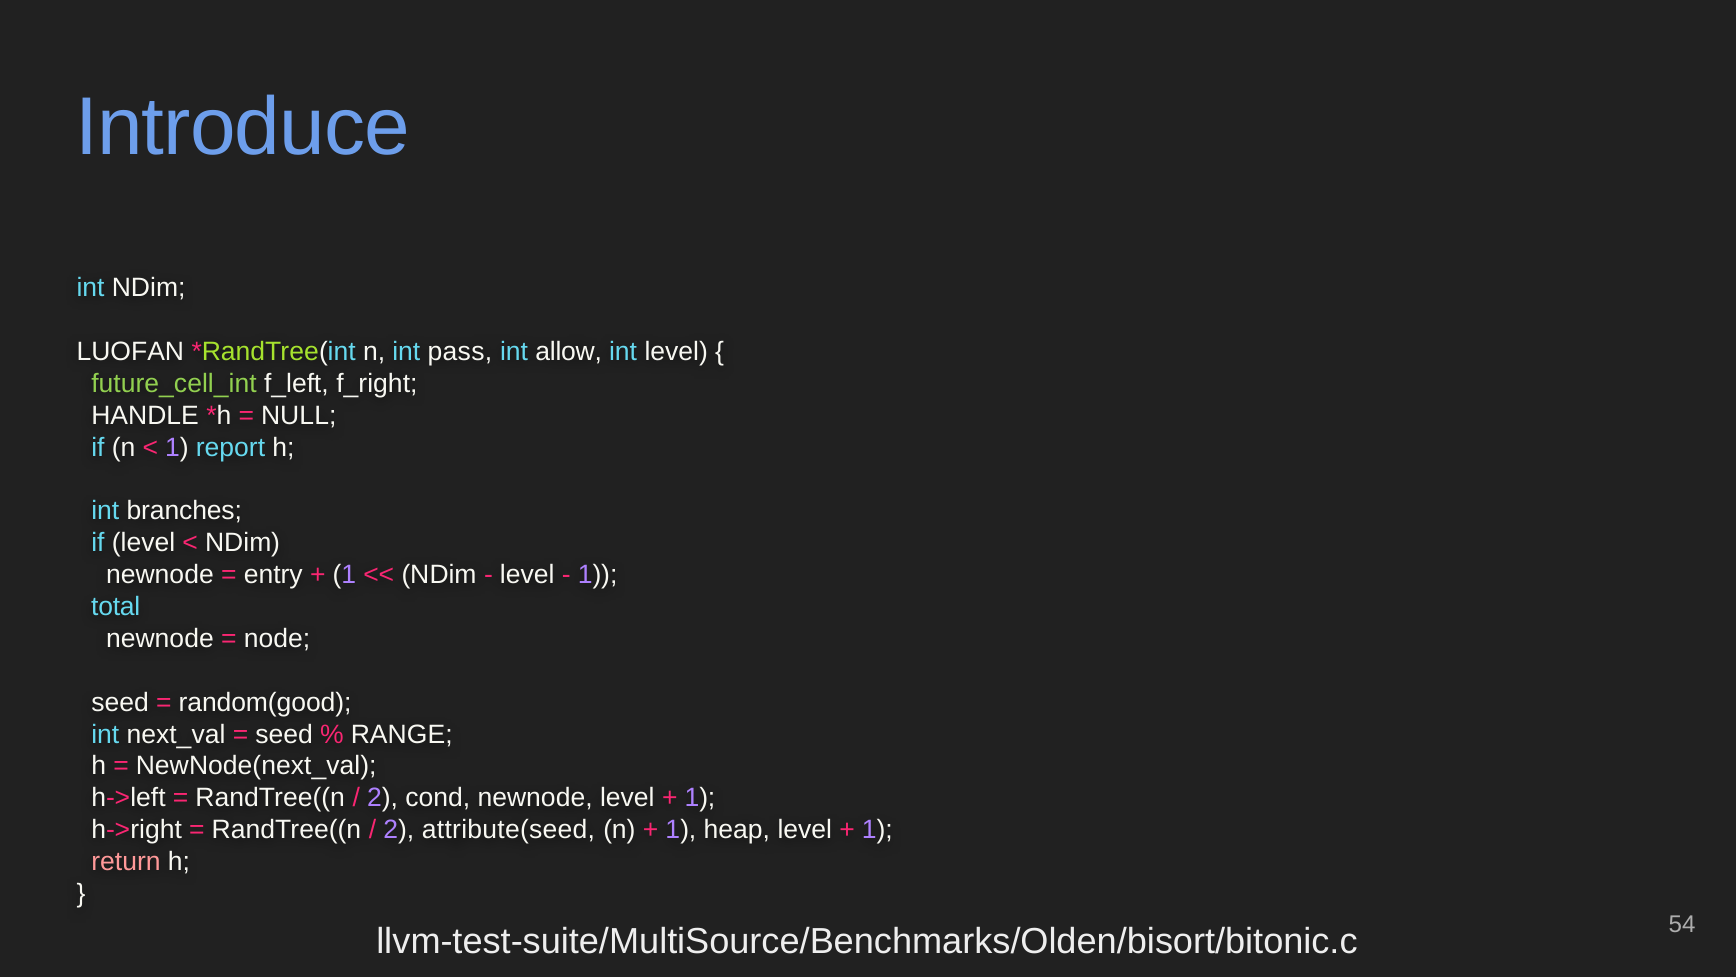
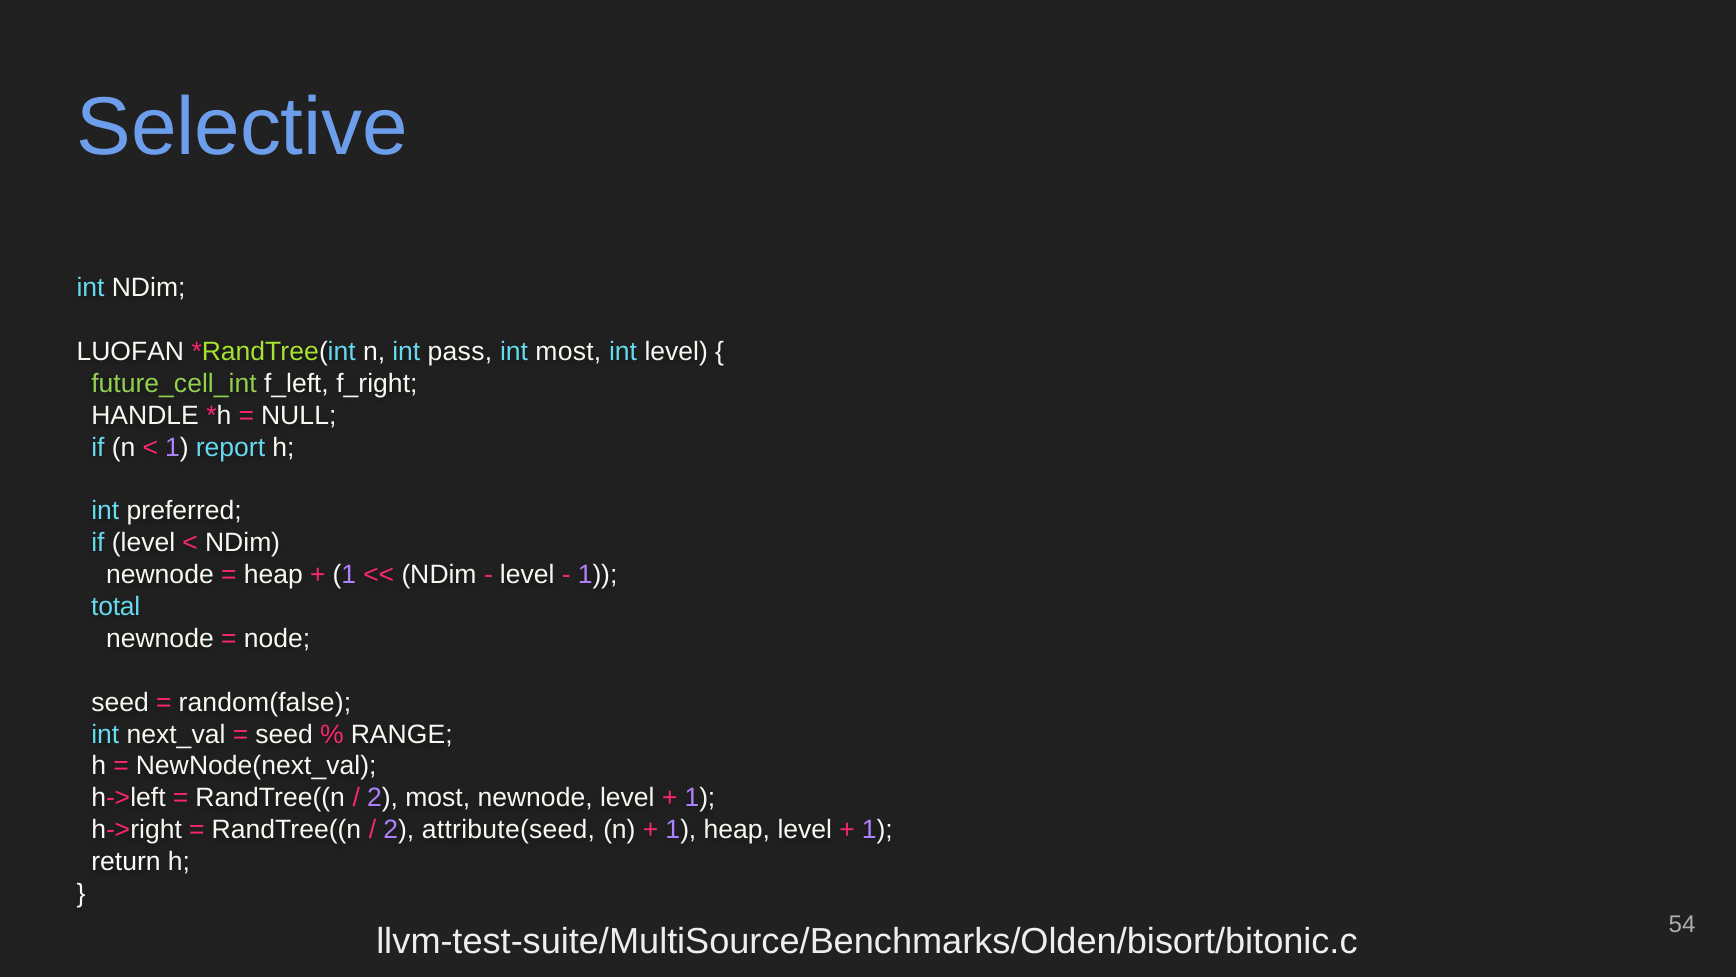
Introduce: Introduce -> Selective (242, 128)
int allow: allow -> most (568, 352)
branches: branches -> preferred (184, 511)
entry: entry -> heap (273, 575)
random(good: random(good -> random(false (265, 702)
2 cond: cond -> most (438, 798)
return colour: pink -> white (126, 861)
